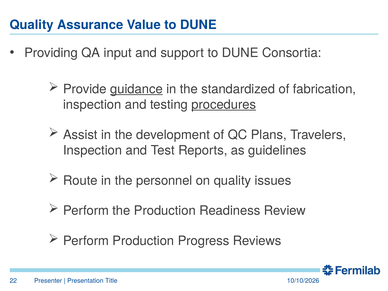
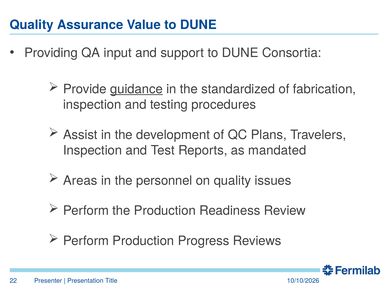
procedures underline: present -> none (224, 105)
guidelines: guidelines -> mandated (277, 150)
Route: Route -> Areas (80, 181)
